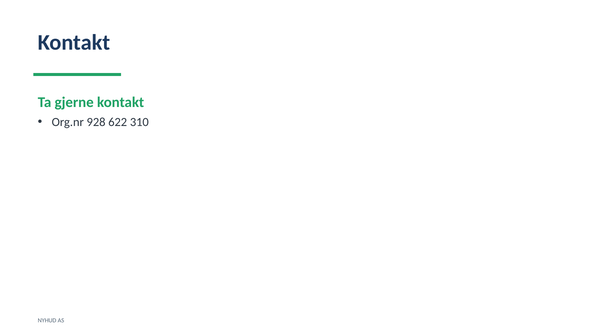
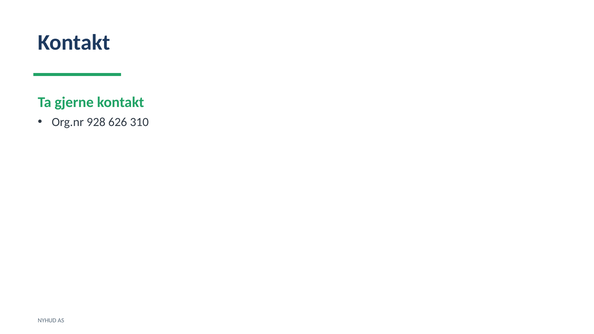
622: 622 -> 626 (118, 122)
